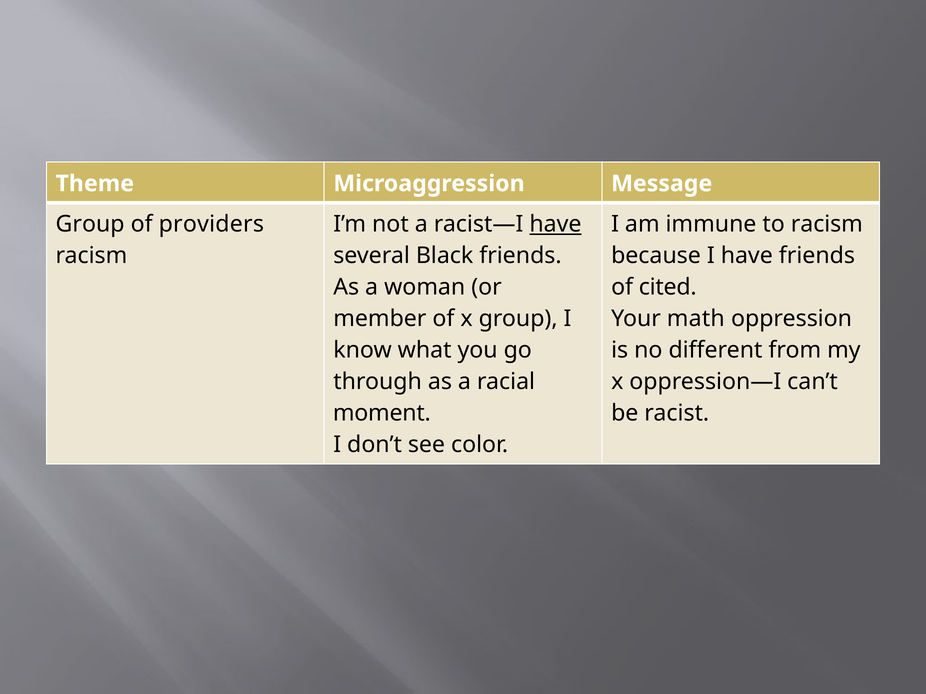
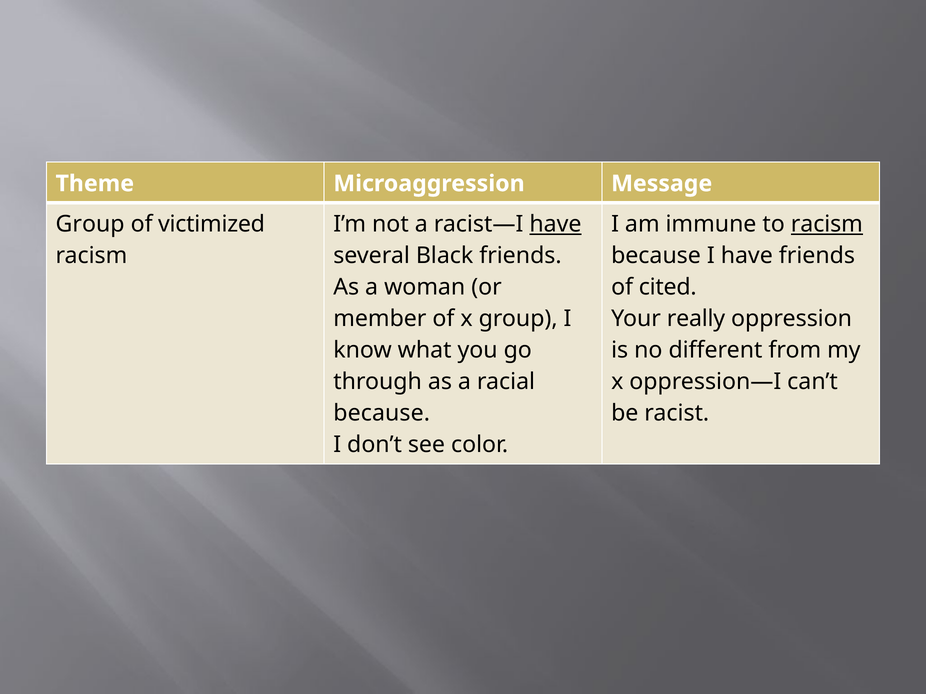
providers: providers -> victimized (212, 225)
racism underline: none -> present (827, 225)
math: math -> really (696, 319)
moment: moment -> because (382, 414)
